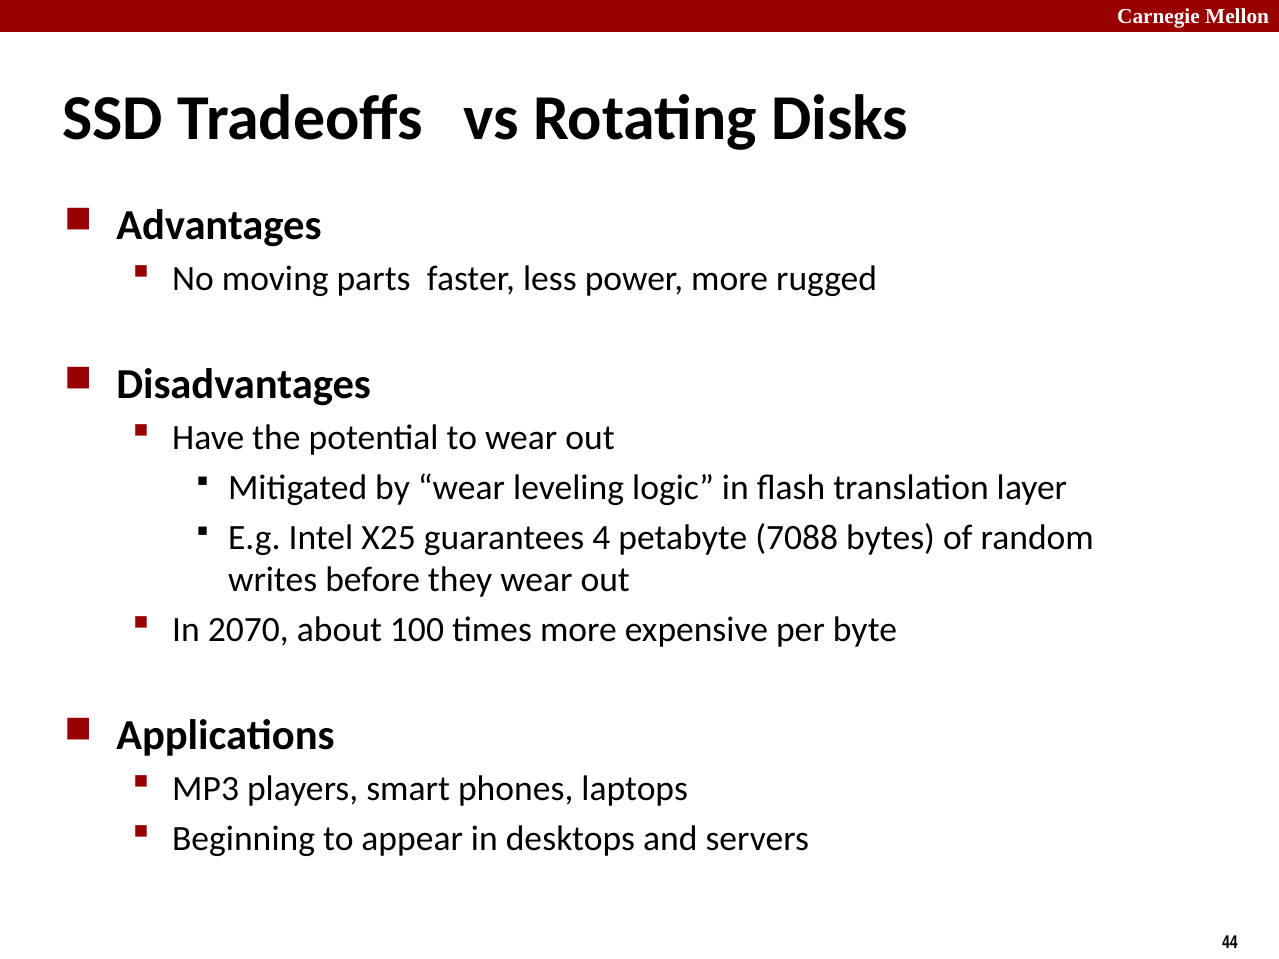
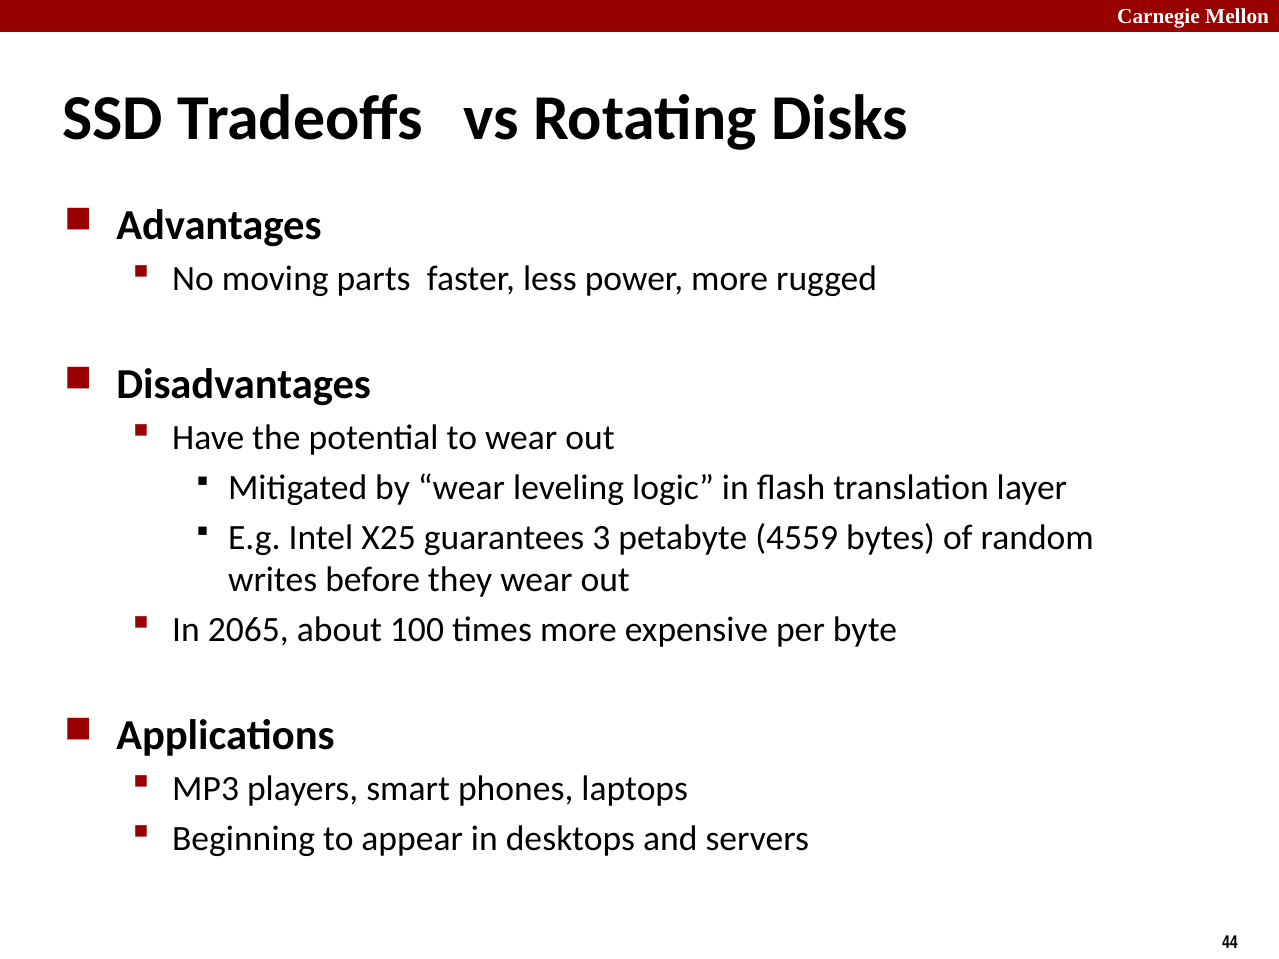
4: 4 -> 3 (601, 538)
7088: 7088 -> 4559 (797, 538)
2070: 2070 -> 2065 (248, 630)
